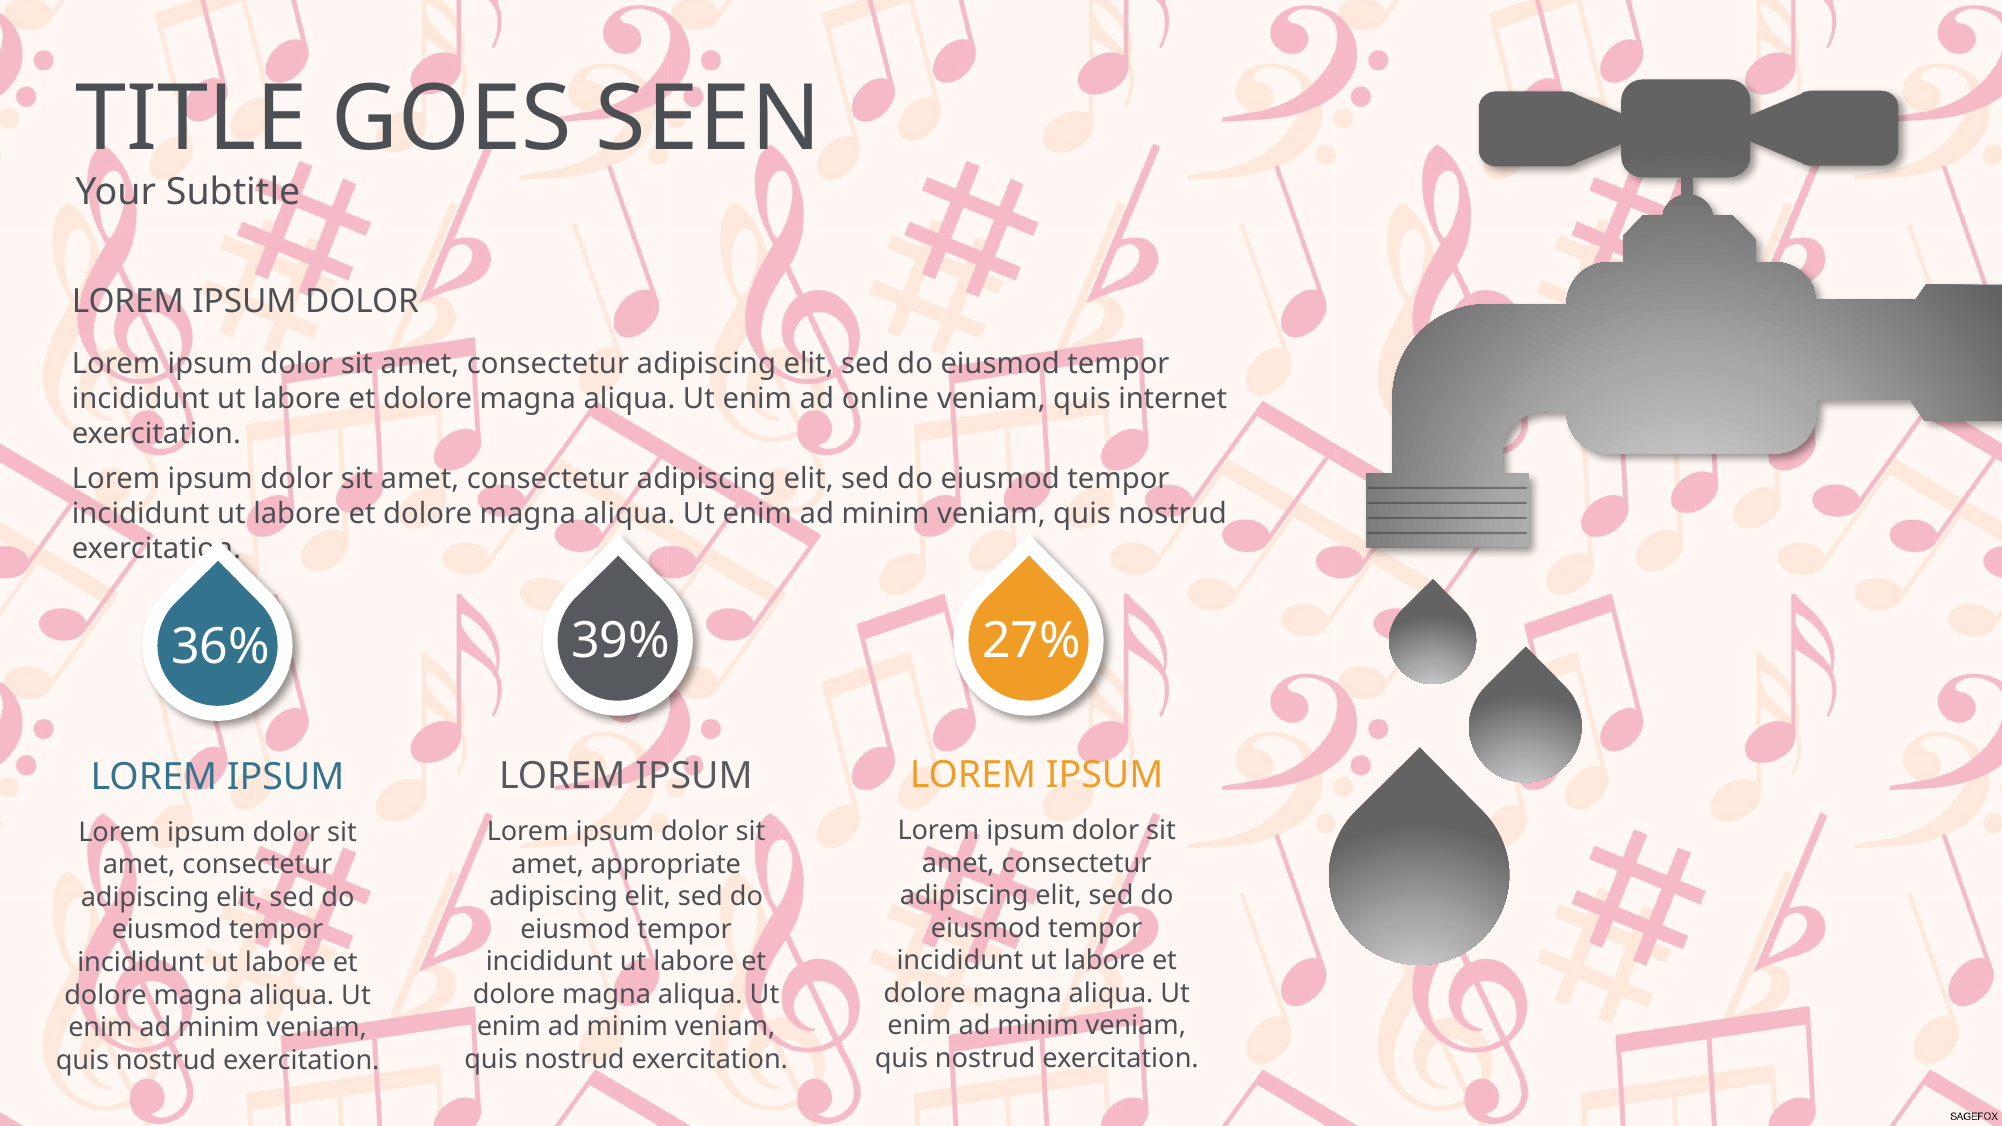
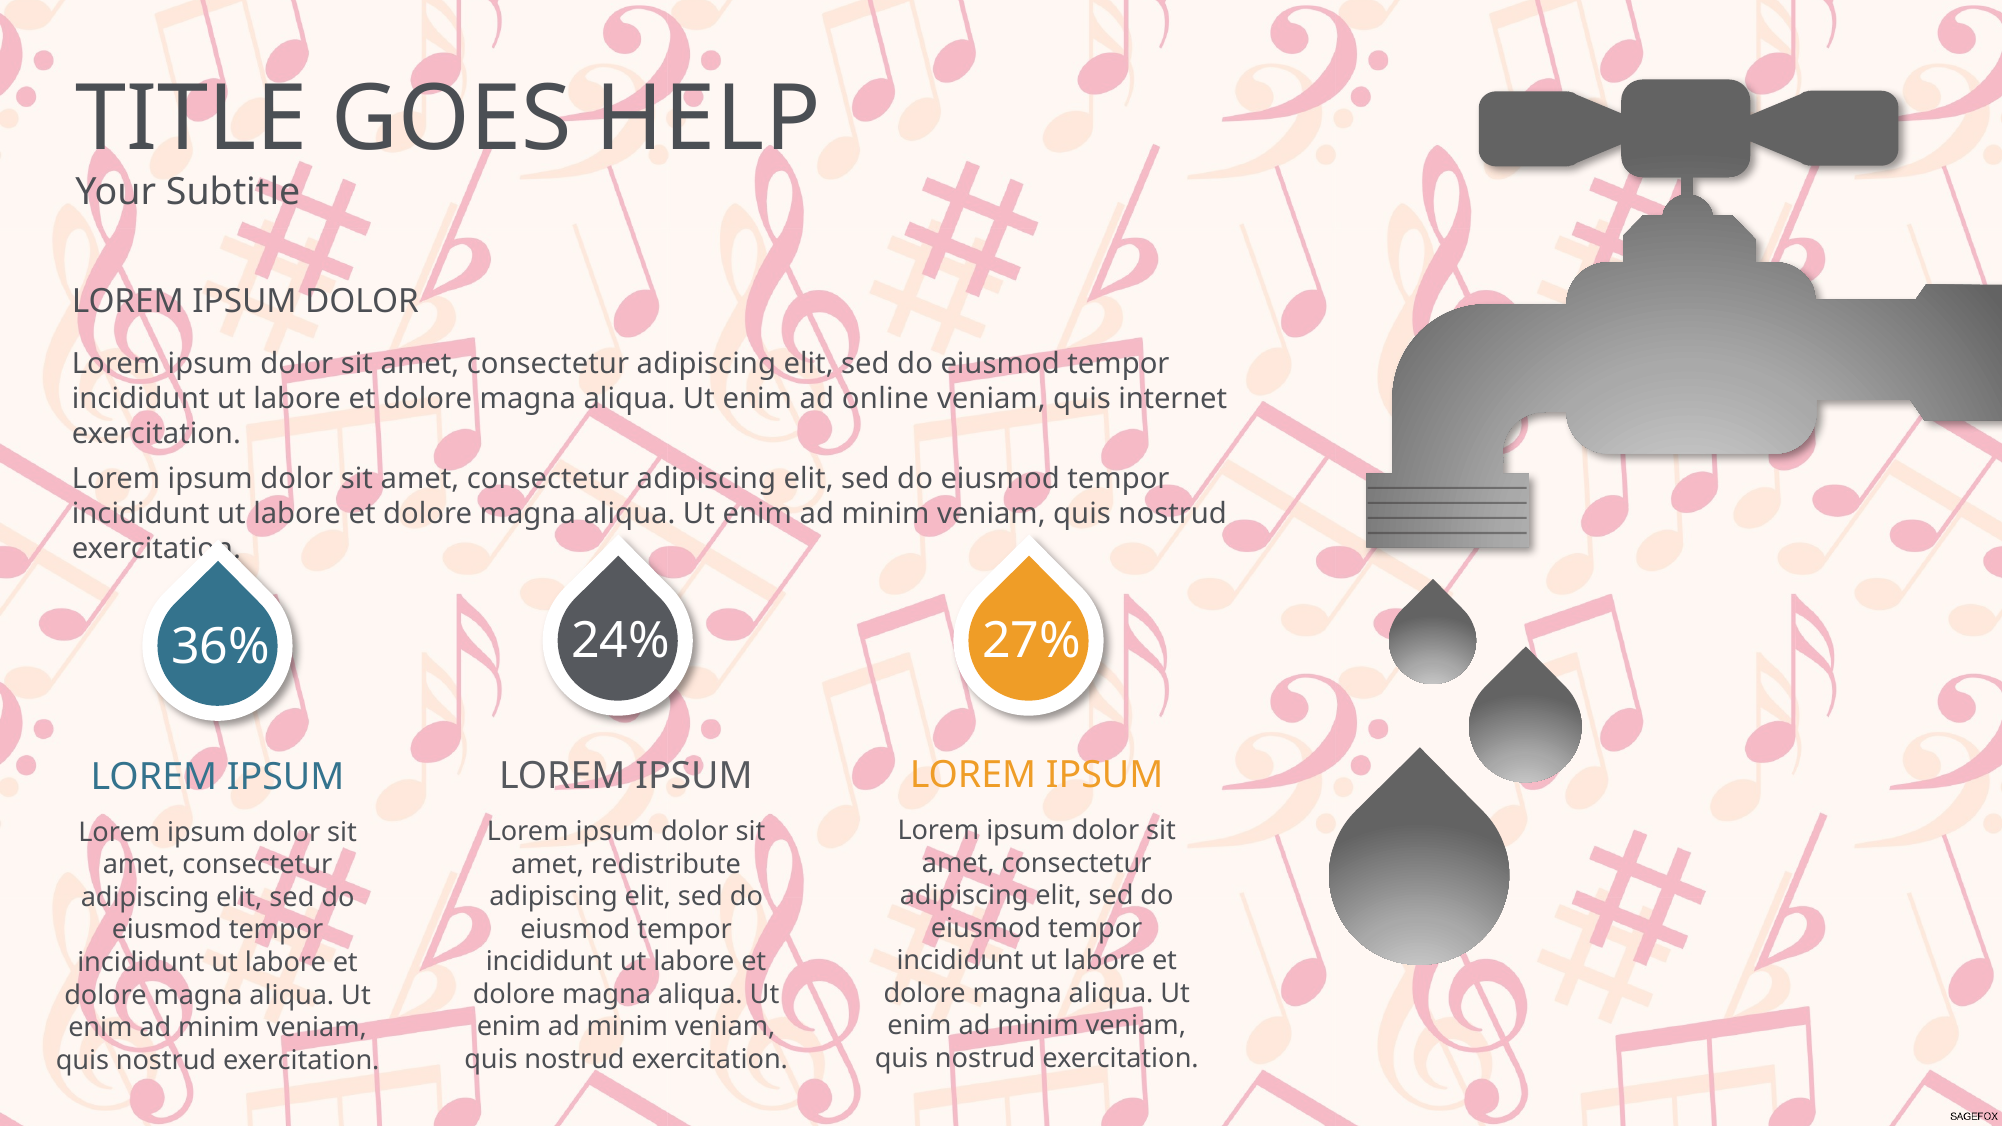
SEEN: SEEN -> HELP (708, 119)
39%: 39% -> 24% (621, 642)
appropriate: appropriate -> redistribute (666, 864)
